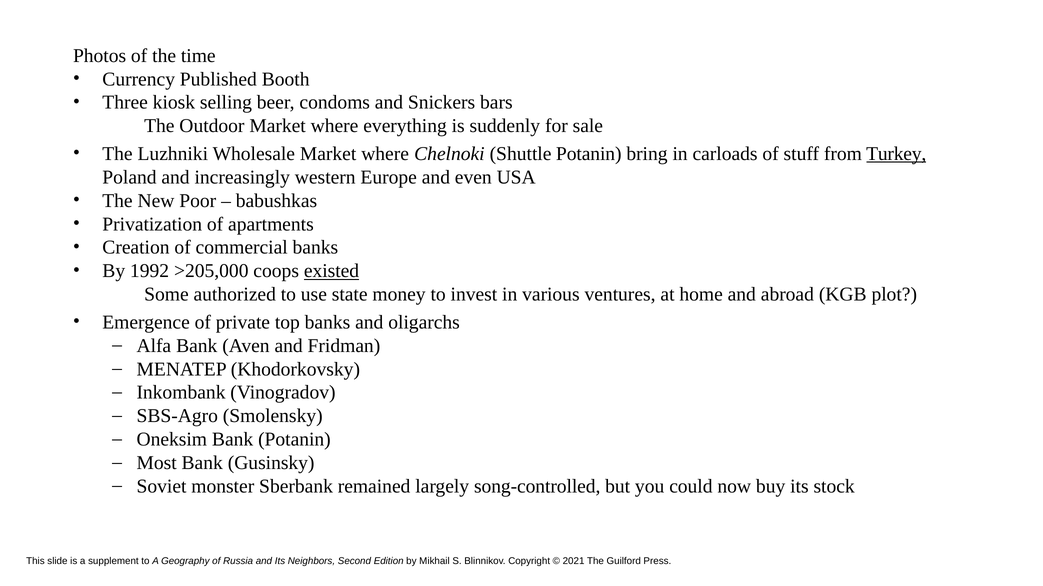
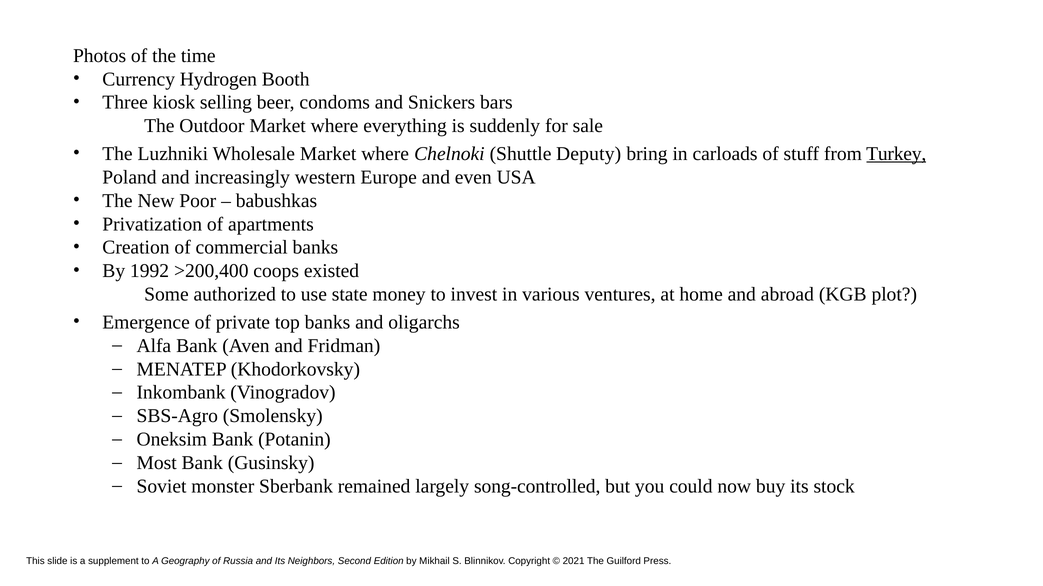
Published: Published -> Hydrogen (218, 79)
Shuttle Potanin: Potanin -> Deputy (589, 154)
>205,000: >205,000 -> >200,400 (211, 271)
existed underline: present -> none (331, 271)
